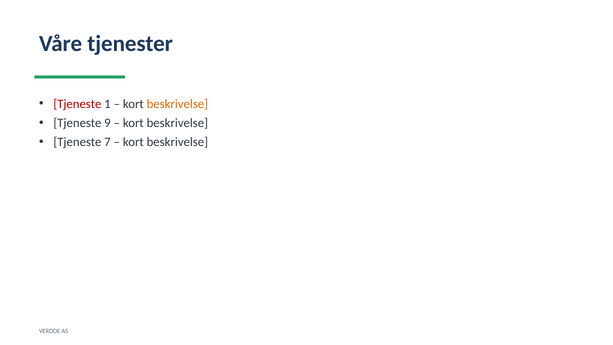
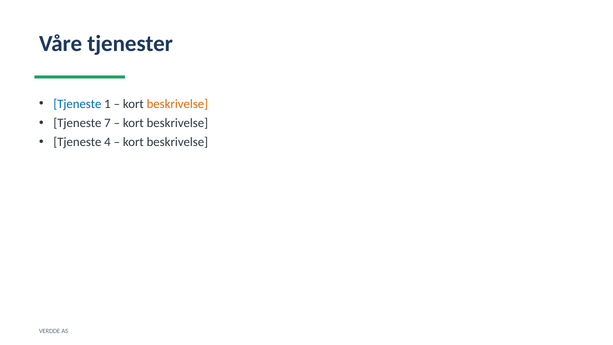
Tjeneste colour: red -> blue (77, 104)
9: 9 -> 7 (107, 123)
7: 7 -> 4 (107, 142)
